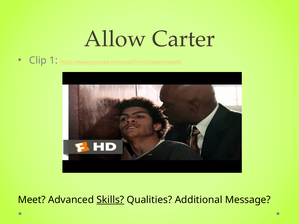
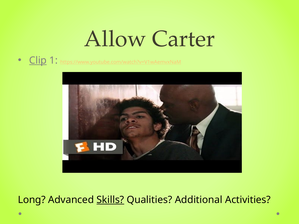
Clip underline: none -> present (38, 61)
Meet: Meet -> Long (32, 200)
Message: Message -> Activities (248, 200)
